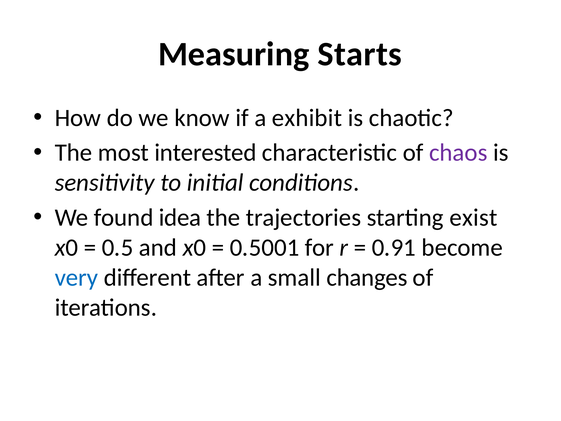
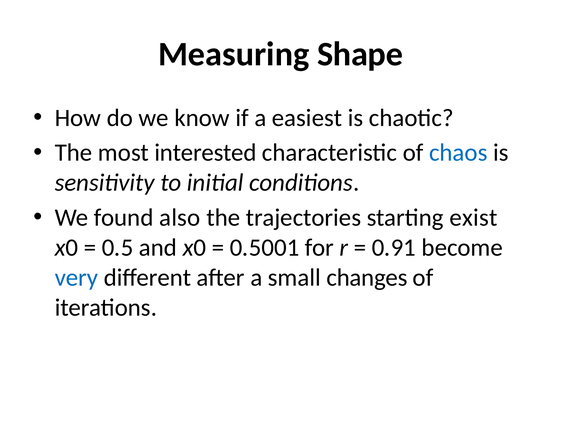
Starts: Starts -> Shape (360, 54)
exhibit: exhibit -> easiest (307, 118)
chaos colour: purple -> blue (458, 153)
idea: idea -> also (180, 218)
